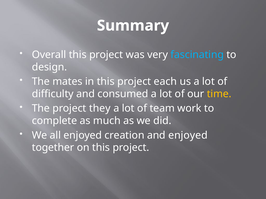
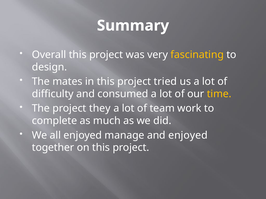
fascinating colour: light blue -> yellow (197, 55)
each: each -> tried (165, 82)
creation: creation -> manage (124, 136)
